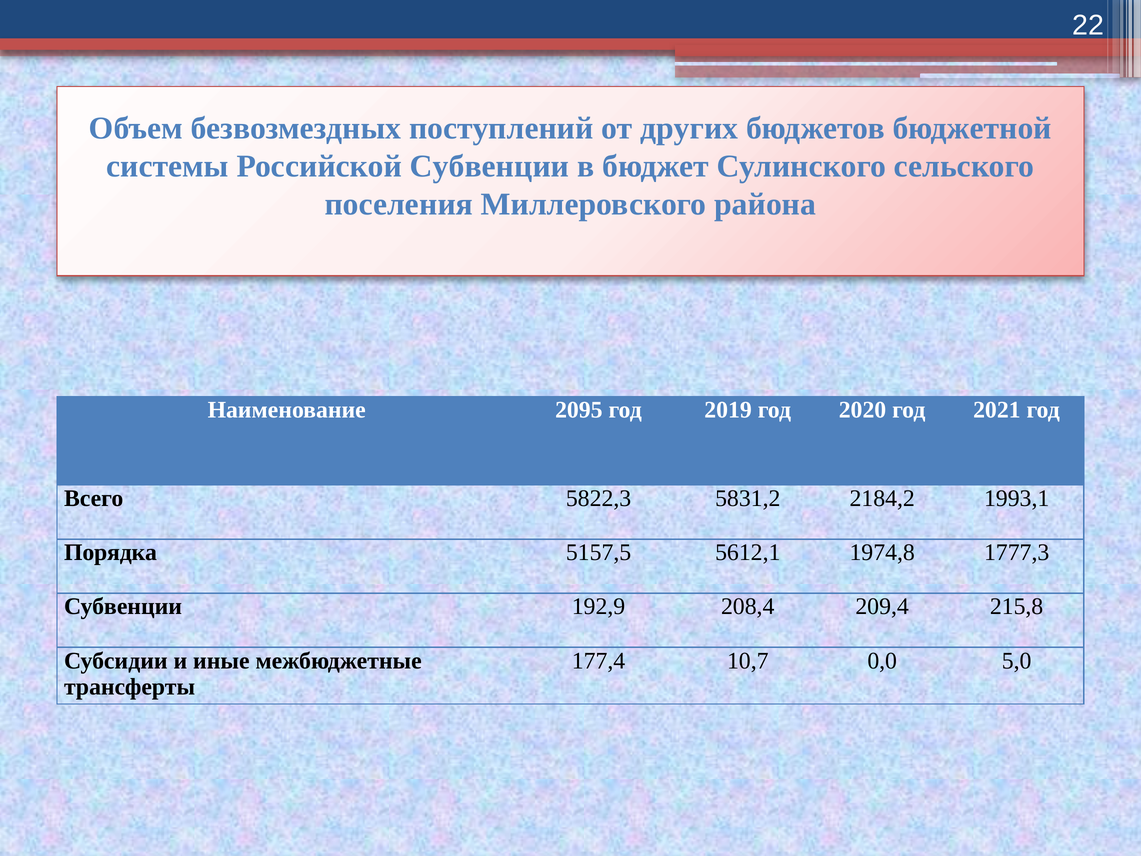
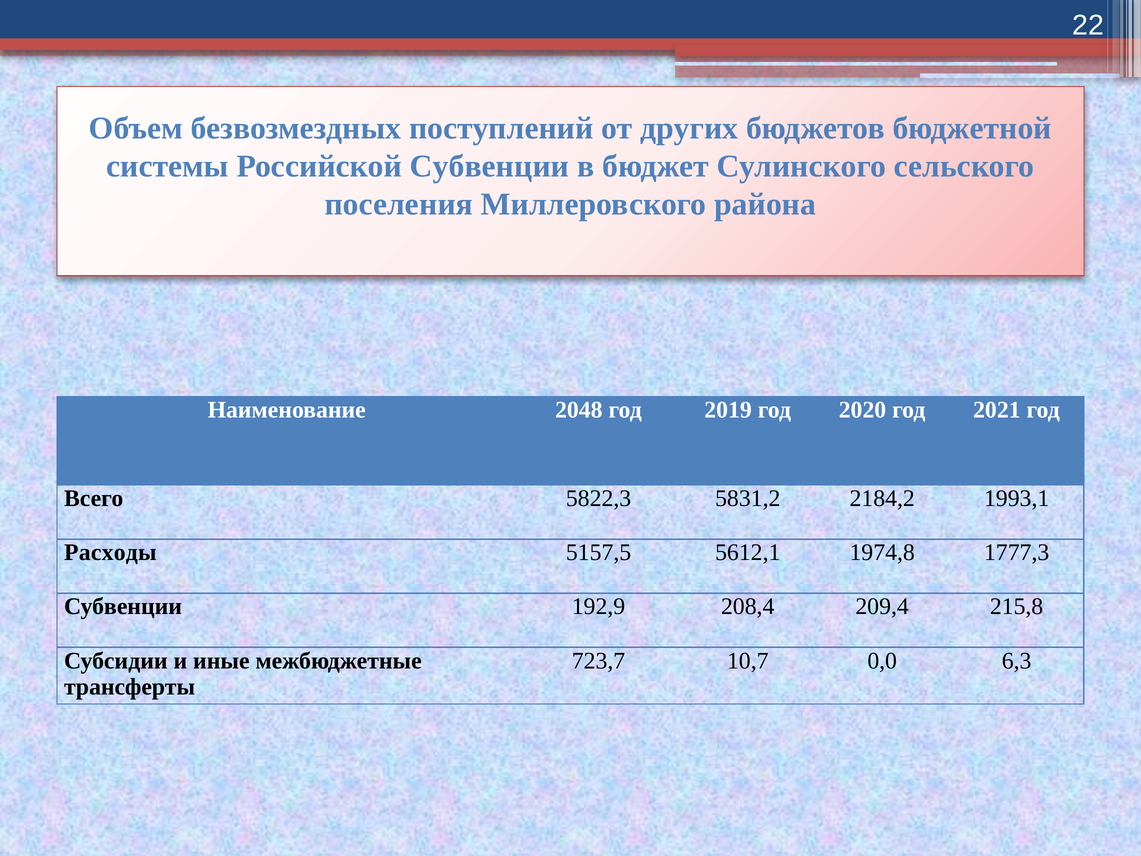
2095: 2095 -> 2048 (579, 410)
Порядка: Порядка -> Расходы (110, 552)
177,4: 177,4 -> 723,7 (599, 660)
5,0: 5,0 -> 6,3 (1017, 660)
